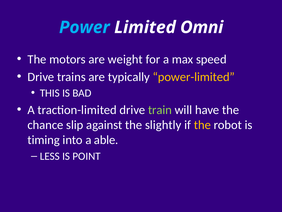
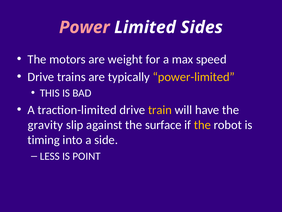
Power colour: light blue -> pink (84, 27)
Omni: Omni -> Sides (202, 27)
train colour: light green -> yellow (160, 110)
chance: chance -> gravity (45, 125)
slightly: slightly -> surface (163, 125)
able: able -> side (106, 140)
